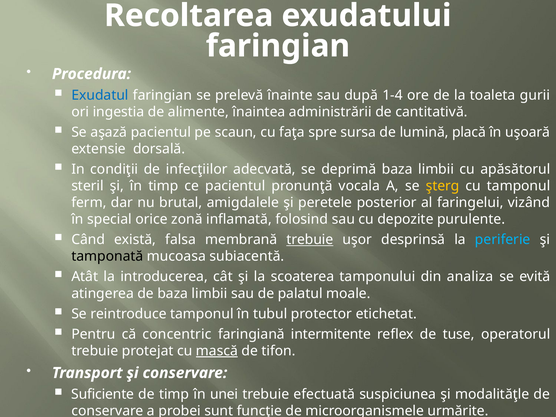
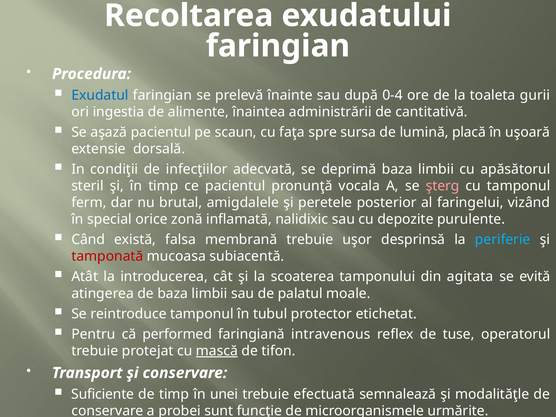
1-4: 1-4 -> 0-4 (393, 95)
şterg colour: yellow -> pink (443, 186)
folosind: folosind -> nalidixic (302, 219)
trebuie underline: present -> none (310, 240)
tamponată colour: black -> red (107, 256)
analiza: analiza -> agitata (470, 277)
concentric: concentric -> performed (177, 334)
intermitente: intermitente -> intravenous (331, 334)
suspiciunea: suspiciunea -> semnalează (398, 394)
